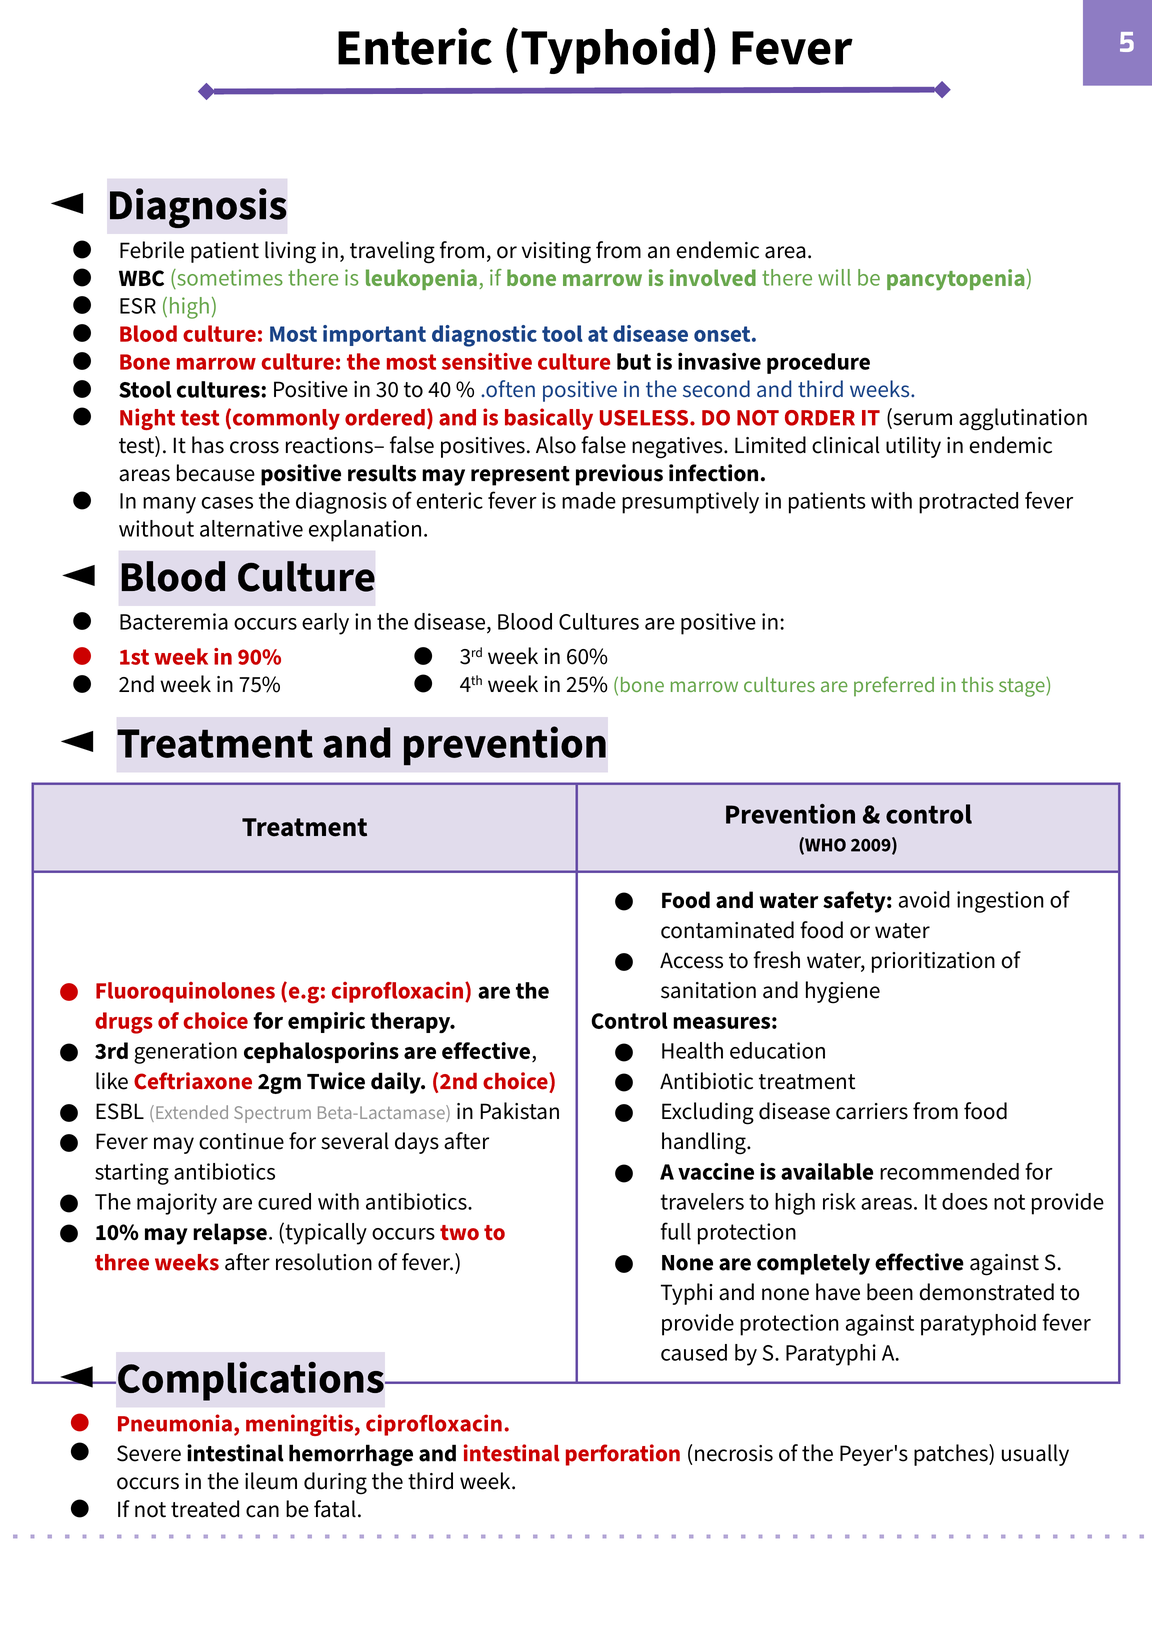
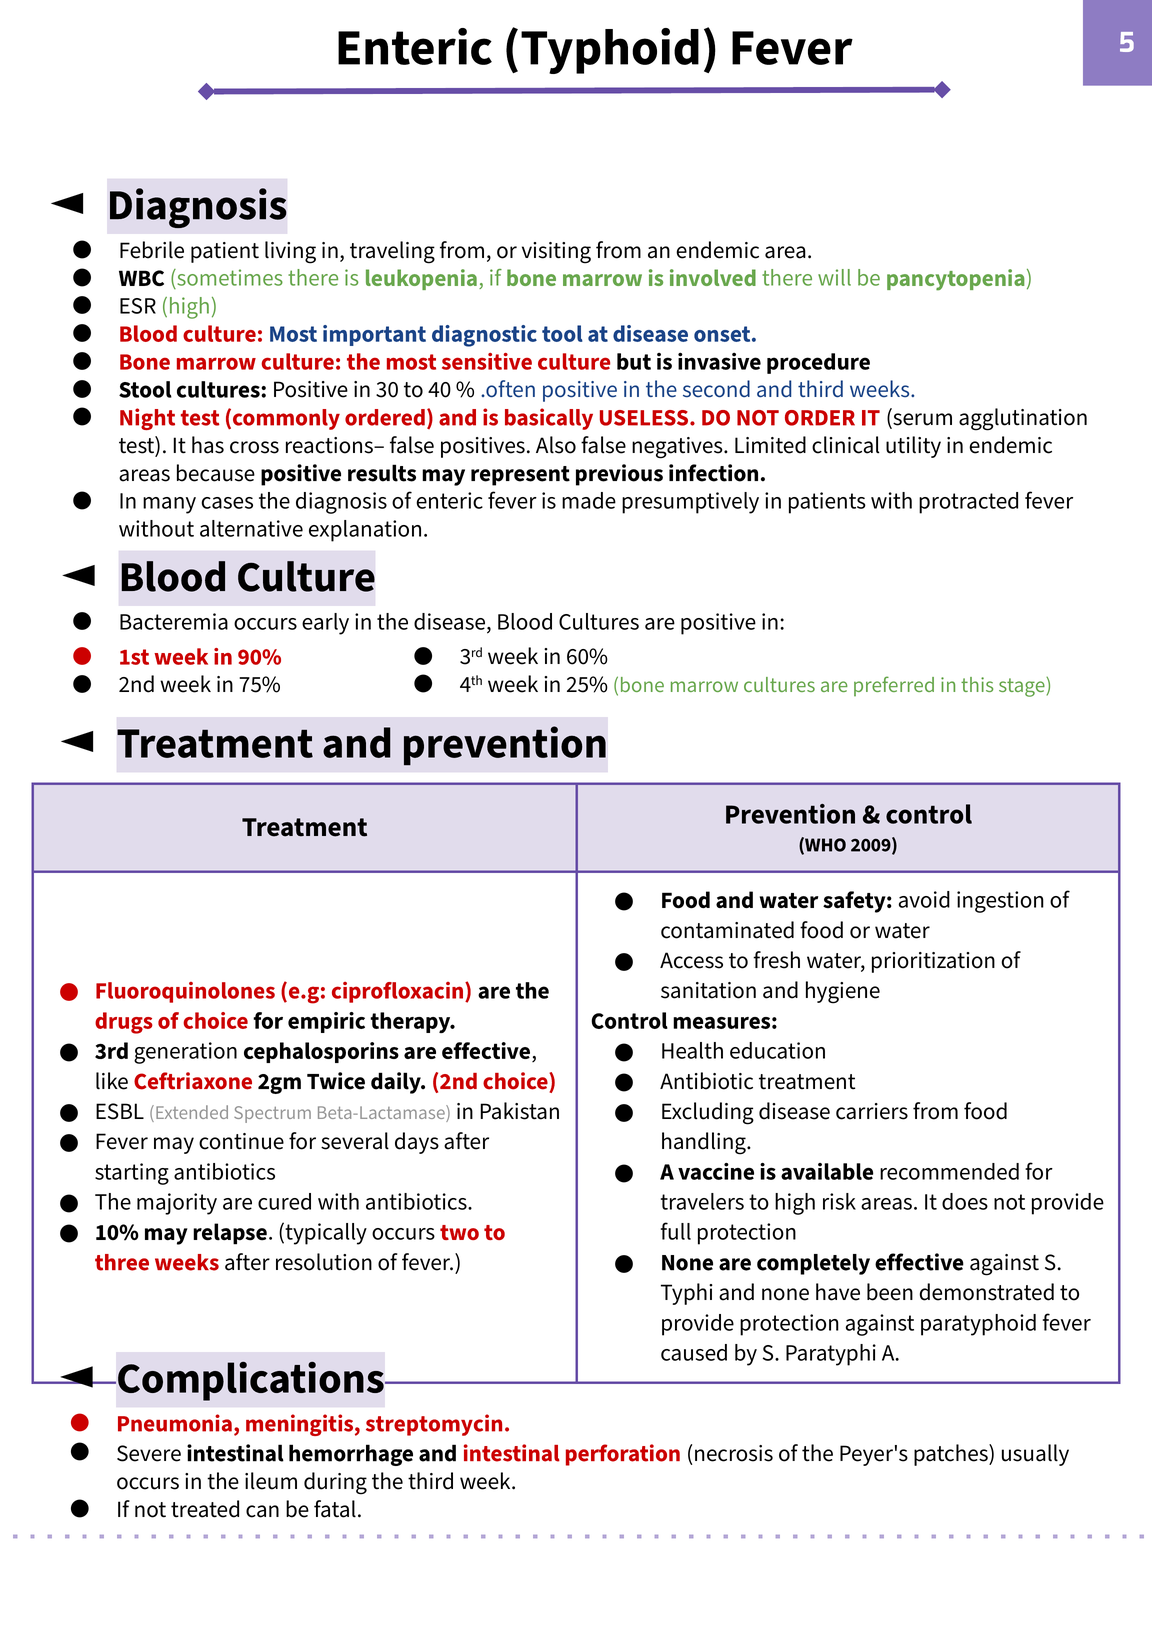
meningitis ciprofloxacin: ciprofloxacin -> streptomycin (438, 1423)
